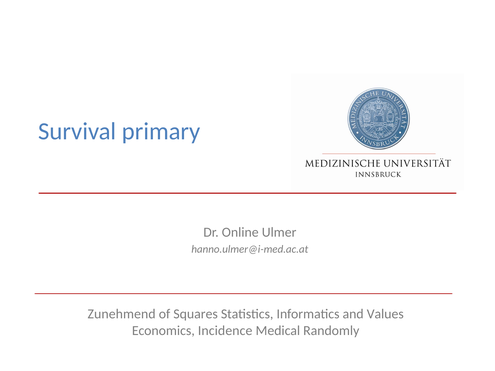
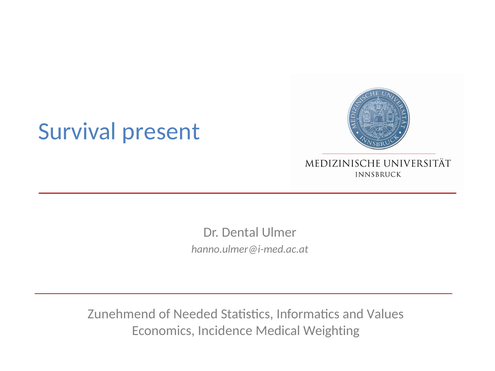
primary: primary -> present (161, 131)
Online: Online -> Dental (240, 232)
Squares: Squares -> Needed (196, 314)
Randomly: Randomly -> Weighting (331, 331)
